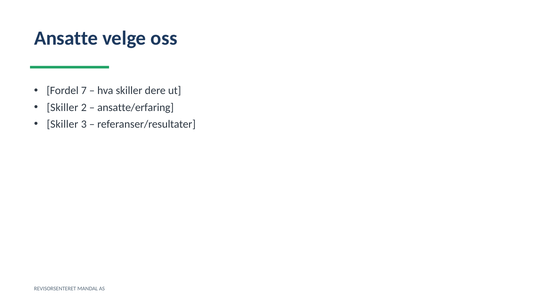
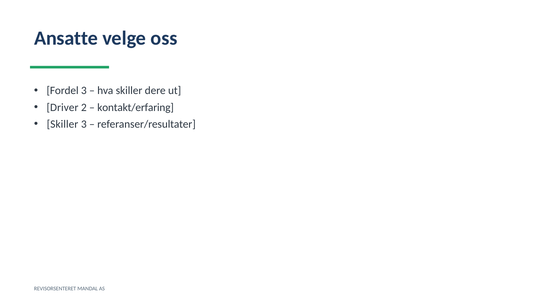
Fordel 7: 7 -> 3 (84, 91)
Skiller: Skiller -> Driver (63, 107)
ansatte/erfaring: ansatte/erfaring -> kontakt/erfaring (136, 107)
